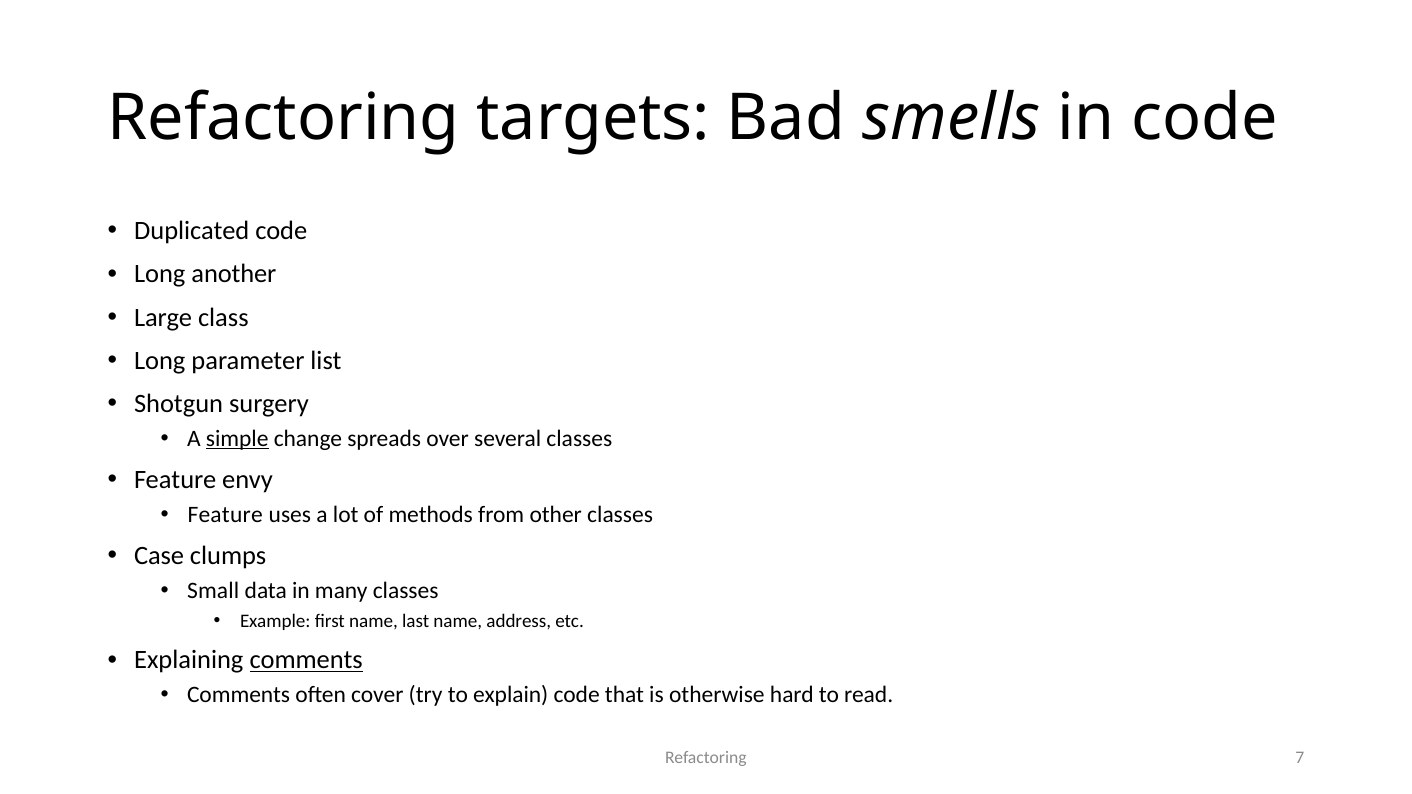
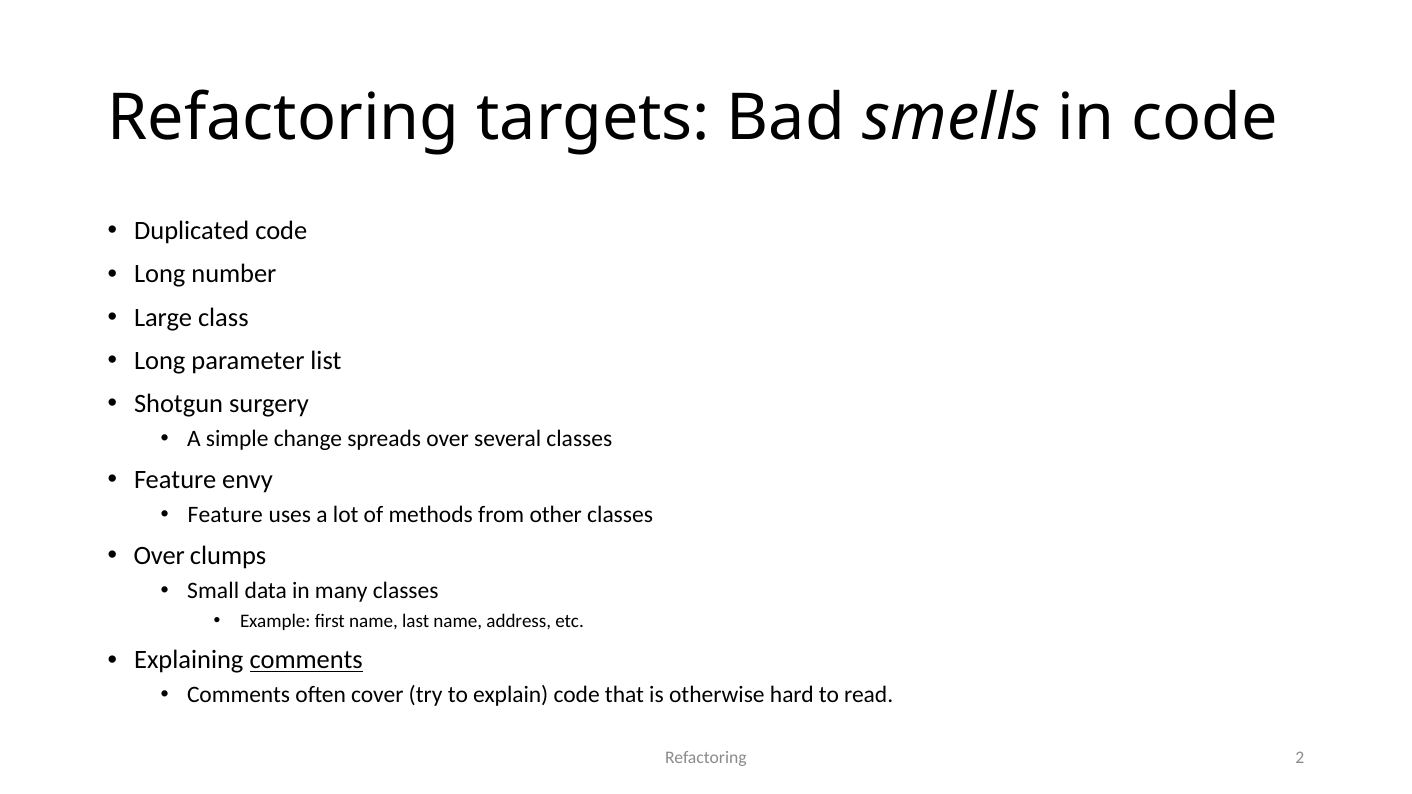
another: another -> number (234, 274)
simple underline: present -> none (237, 438)
Case: Case -> Over (159, 556)
7: 7 -> 2 (1300, 758)
